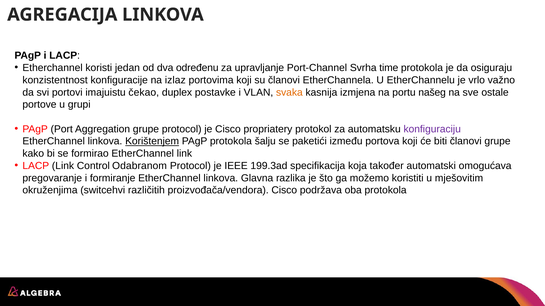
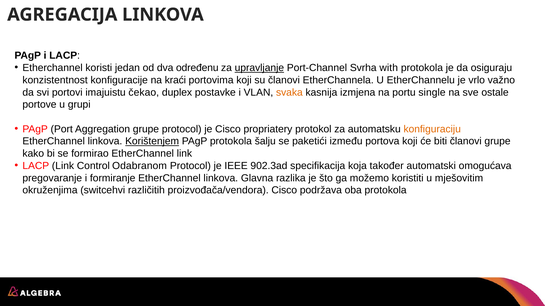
upravljanje underline: none -> present (259, 68)
time: time -> with (389, 68)
izlaz: izlaz -> kraći (175, 80)
našeg: našeg -> single (432, 92)
konfiguraciju colour: purple -> orange (432, 129)
199.3ad: 199.3ad -> 902.3ad (269, 166)
